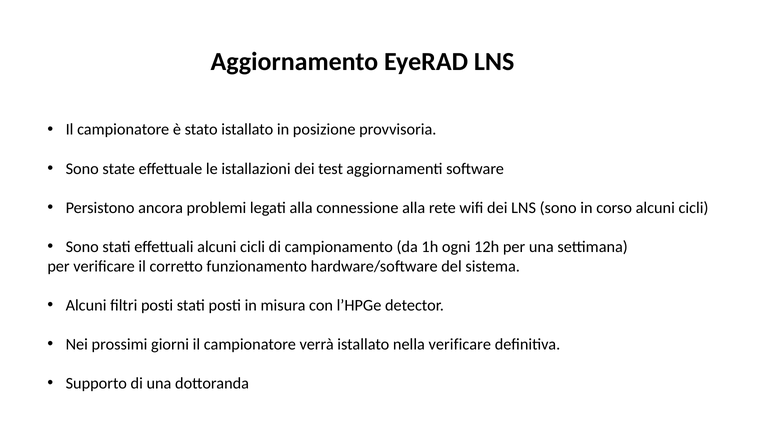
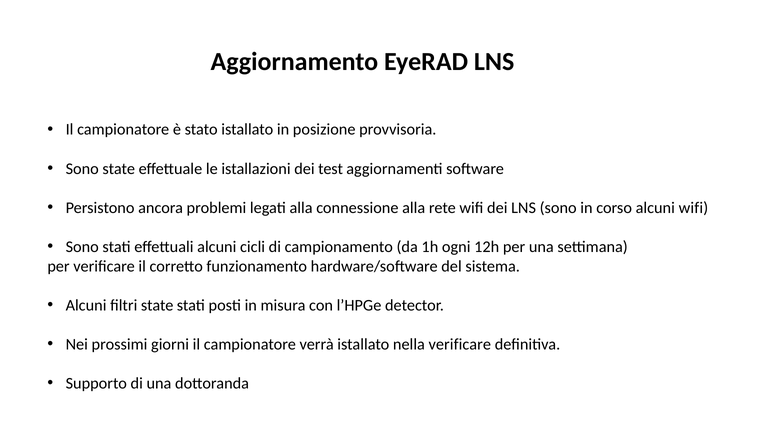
corso alcuni cicli: cicli -> wifi (693, 208)
filtri posti: posti -> state (157, 305)
